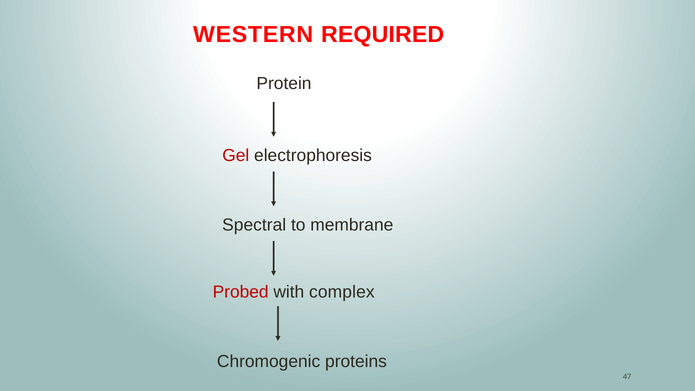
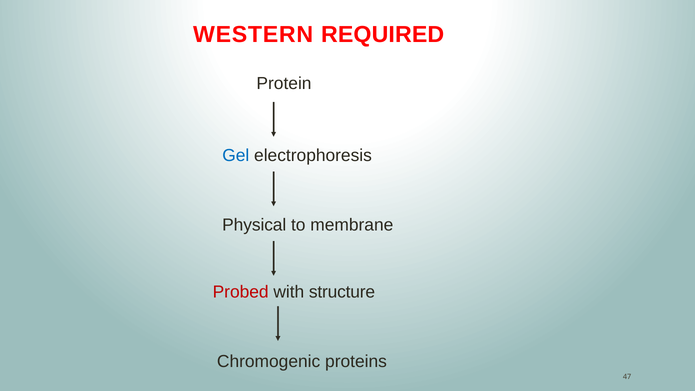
Gel colour: red -> blue (236, 155)
Spectral: Spectral -> Physical (254, 225)
complex: complex -> structure (342, 292)
